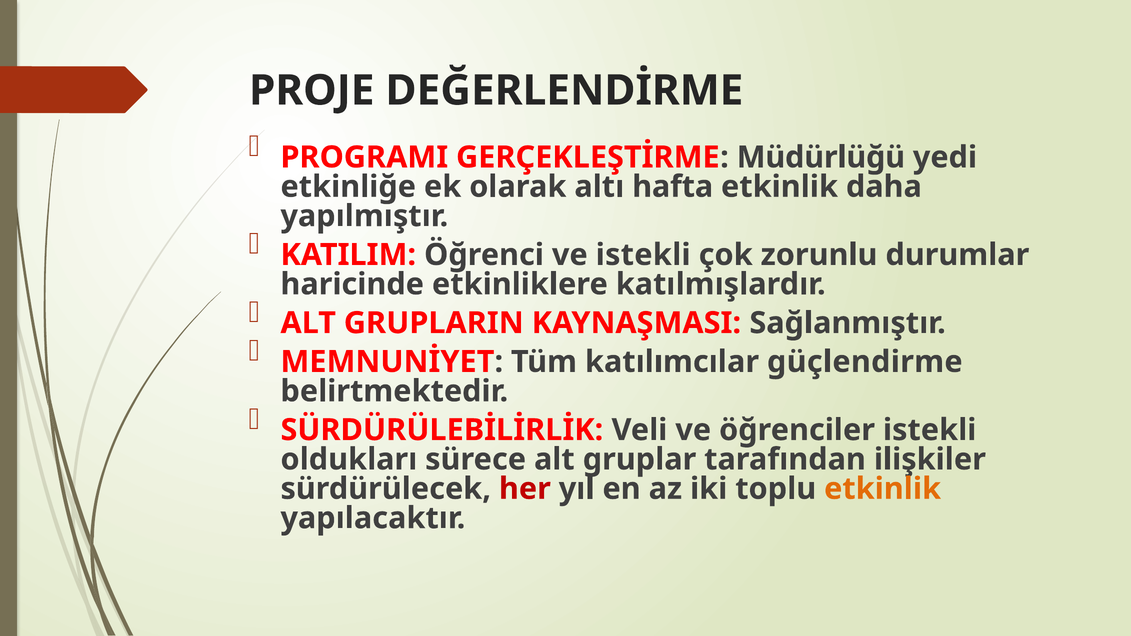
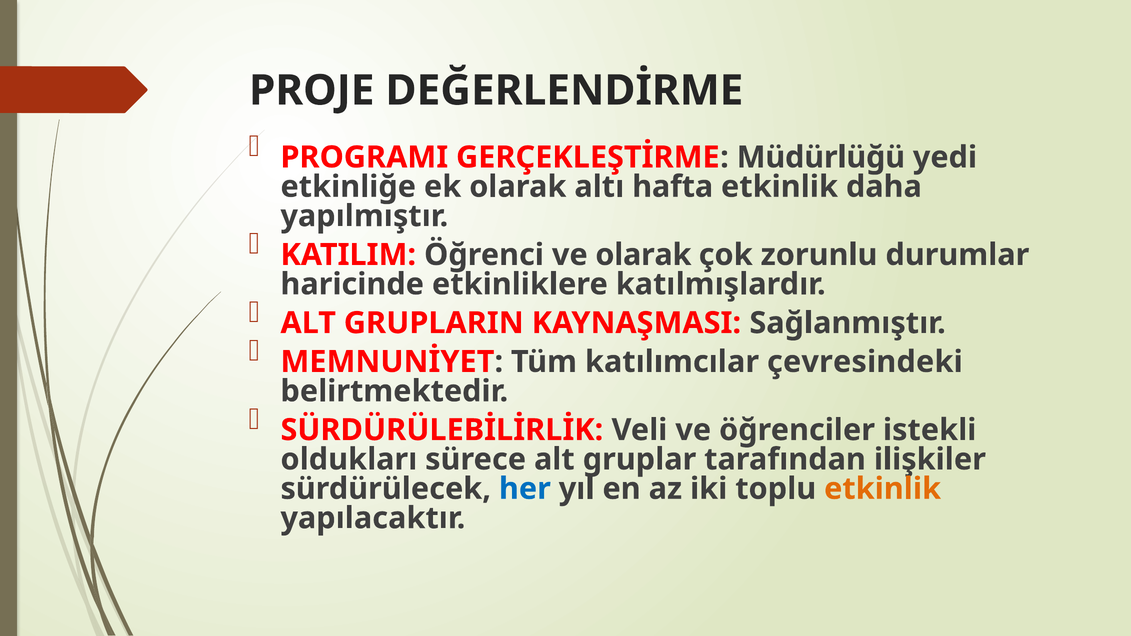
ve istekli: istekli -> olarak (643, 255)
güçlendirme: güçlendirme -> çevresindeki (865, 362)
her colour: red -> blue (525, 489)
